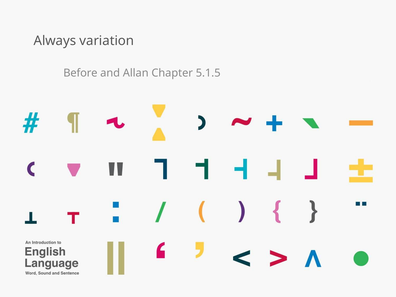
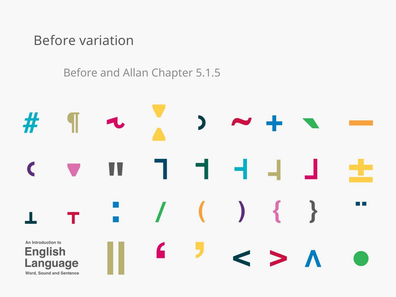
Always: Always -> Before (55, 41)
